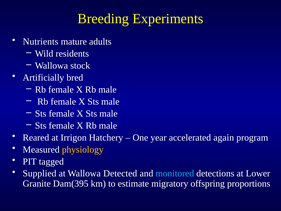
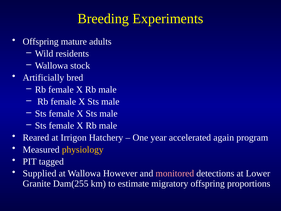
Nutrients: Nutrients -> Offspring (41, 42)
Detected: Detected -> However (120, 173)
monitored colour: light blue -> pink (175, 173)
Dam(395: Dam(395 -> Dam(255 (71, 183)
